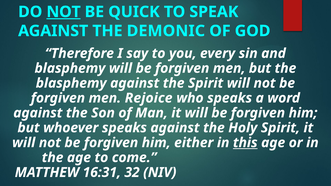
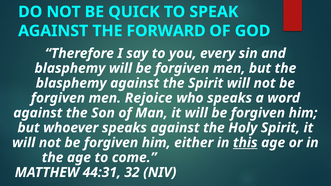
NOT underline: present -> none (64, 12)
DEMONIC: DEMONIC -> FORWARD (166, 31)
16:31: 16:31 -> 44:31 (102, 173)
